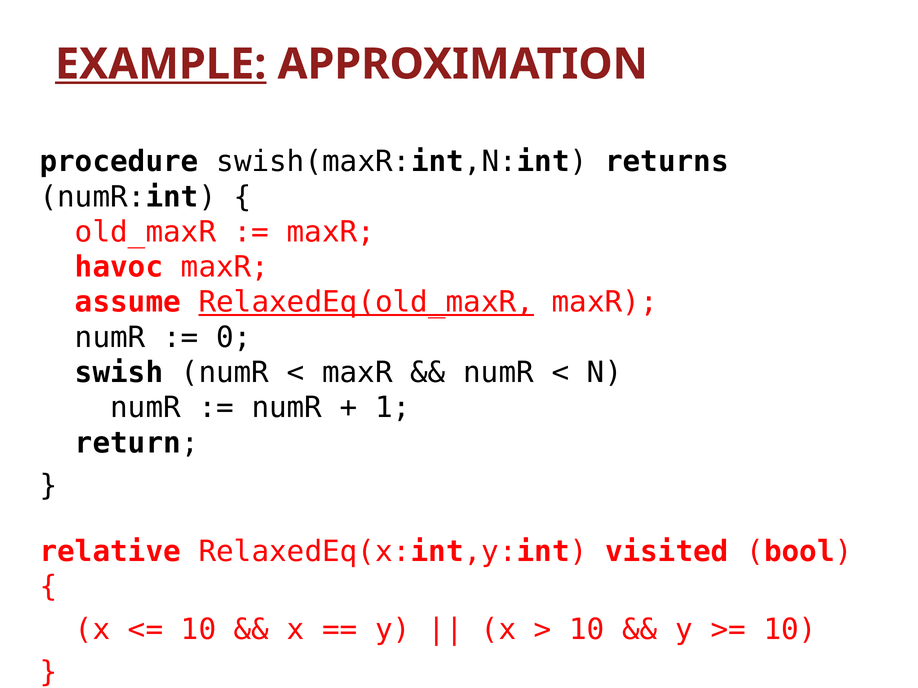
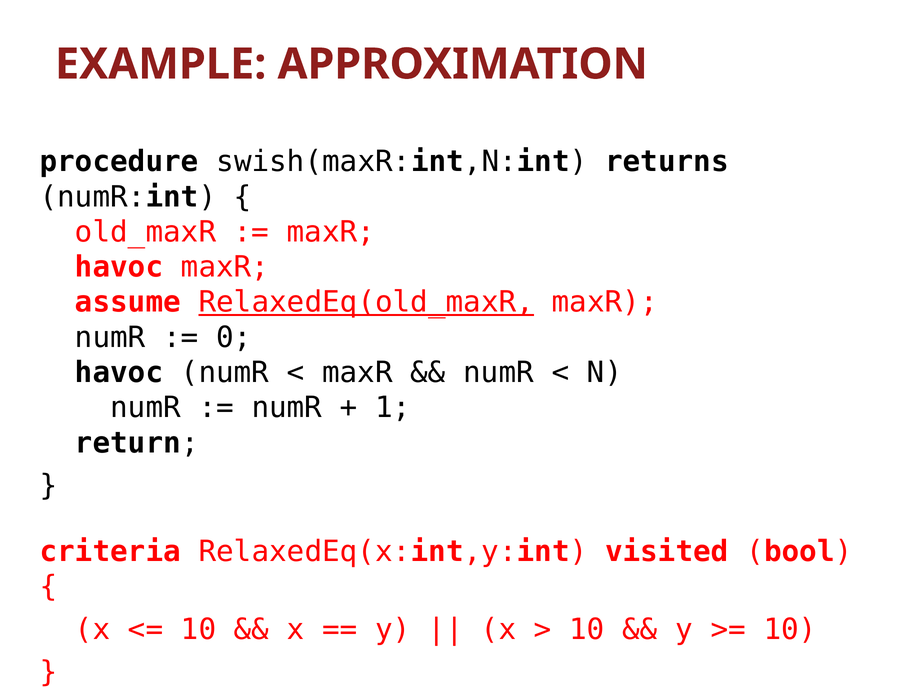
EXAMPLE underline: present -> none (161, 64)
swish: swish -> havoc (119, 373)
relative: relative -> criteria (110, 552)
